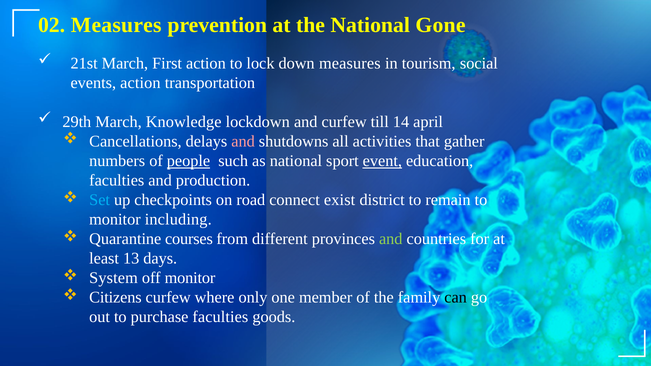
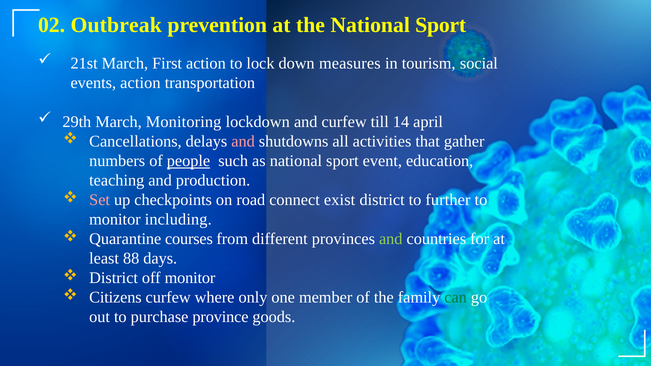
02 Measures: Measures -> Outbreak (116, 25)
the National Gone: Gone -> Sport (441, 25)
Knowledge: Knowledge -> Monitoring (184, 122)
event underline: present -> none (382, 161)
faculties: faculties -> teaching (117, 180)
Set colour: light blue -> pink (100, 200)
remain: remain -> further (448, 200)
13: 13 -> 88 (131, 259)
System: System -> District (114, 278)
can colour: black -> green (456, 298)
purchase faculties: faculties -> province (221, 317)
